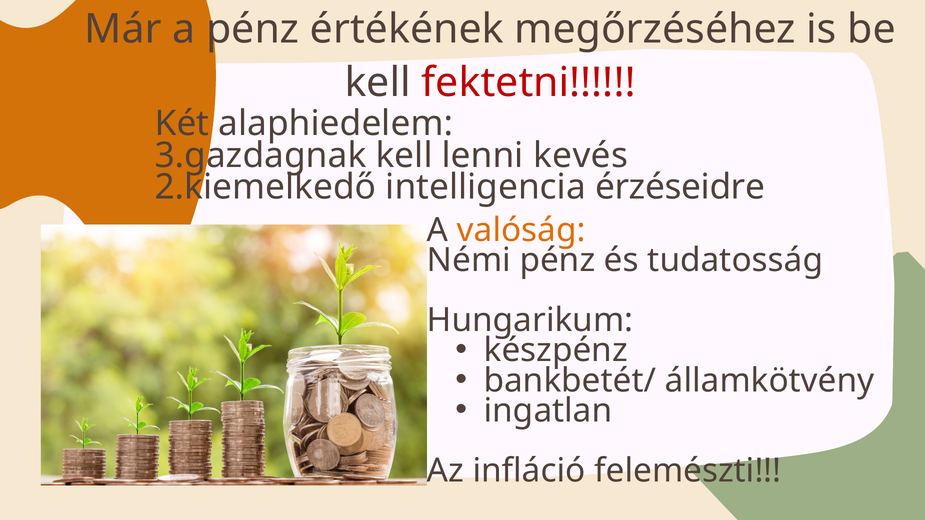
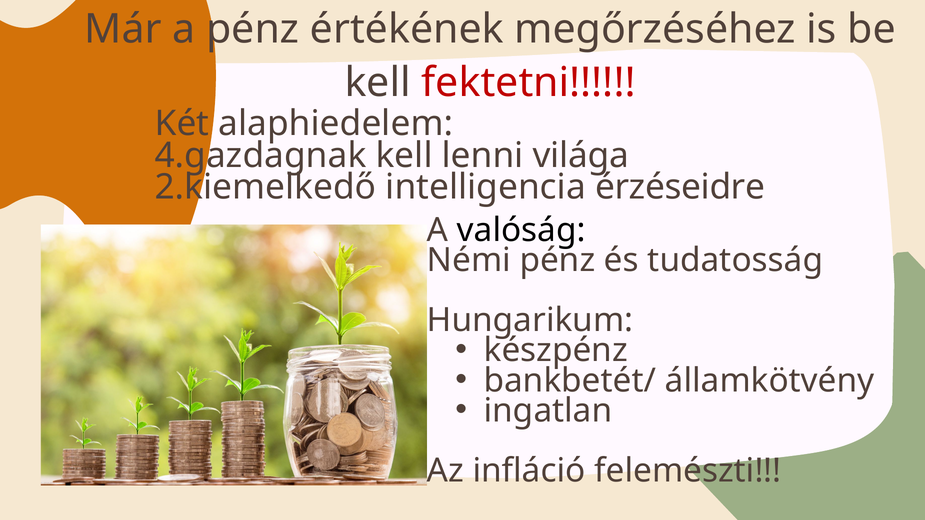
3.gazdagnak: 3.gazdagnak -> 4.gazdagnak (261, 156)
kevés: kevés -> világa (581, 156)
valóság colour: orange -> black (521, 230)
